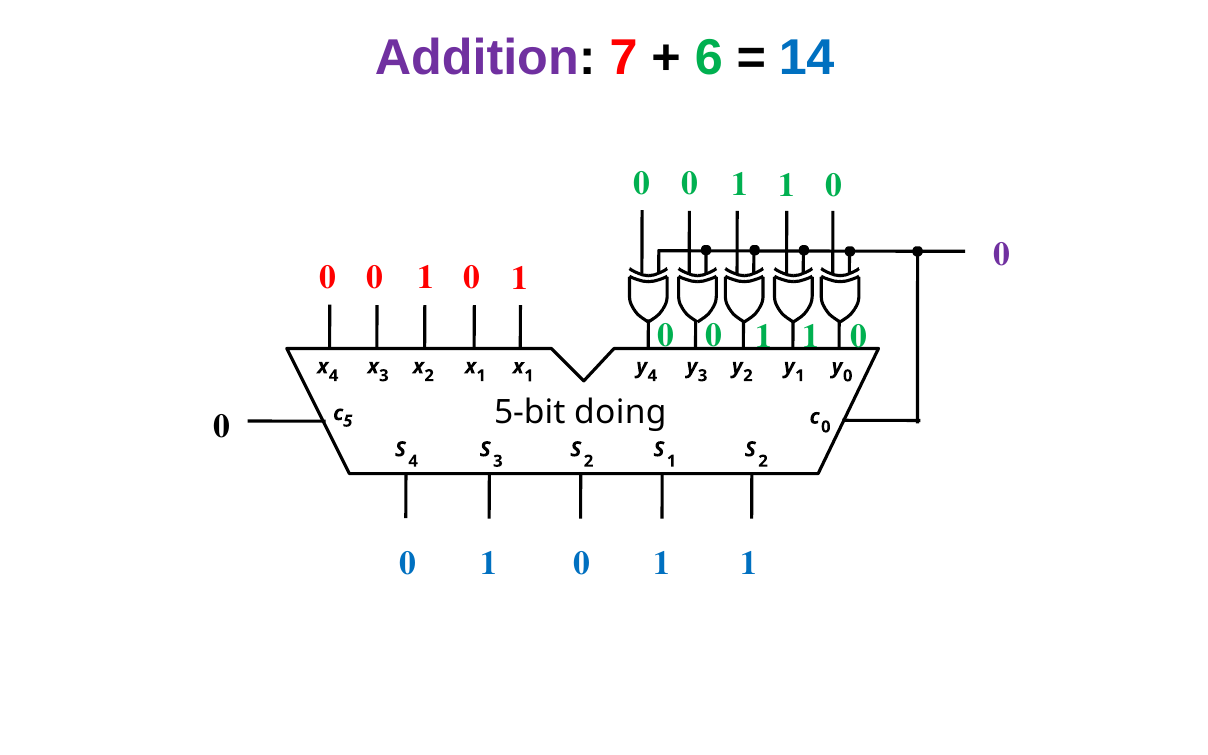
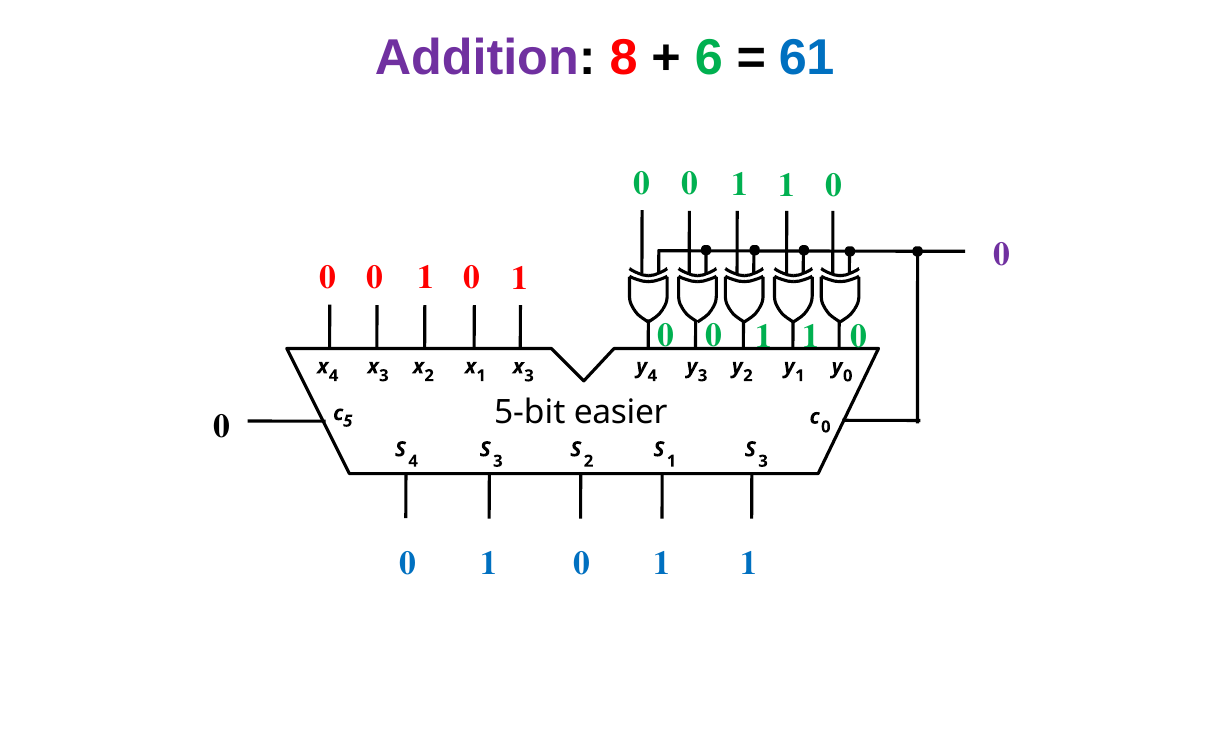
7: 7 -> 8 (624, 58)
14: 14 -> 61 (807, 58)
1: 1 -> 3 (529, 376)
doing: doing -> easier (621, 412)
2: 2 -> 3 (763, 461)
